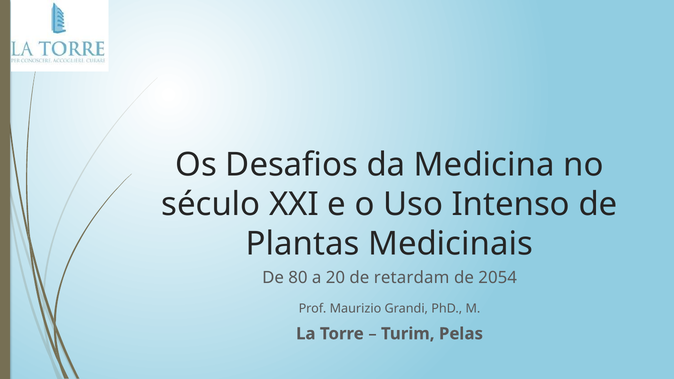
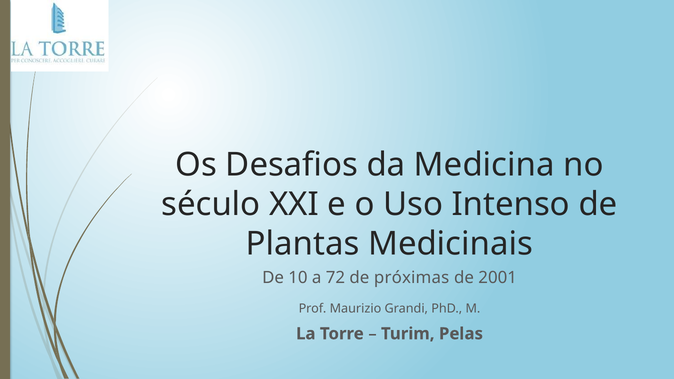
80: 80 -> 10 (298, 278)
20: 20 -> 72 (335, 278)
retardam: retardam -> próximas (412, 278)
2054: 2054 -> 2001 (498, 278)
